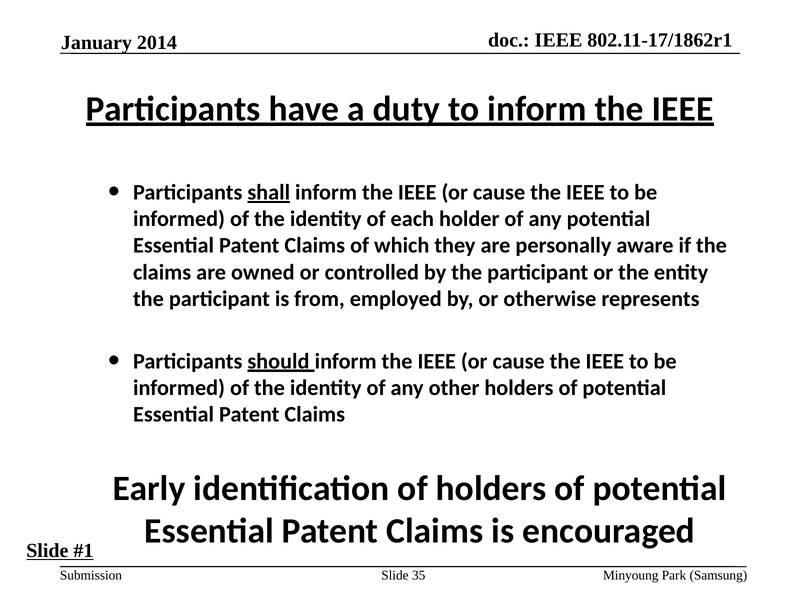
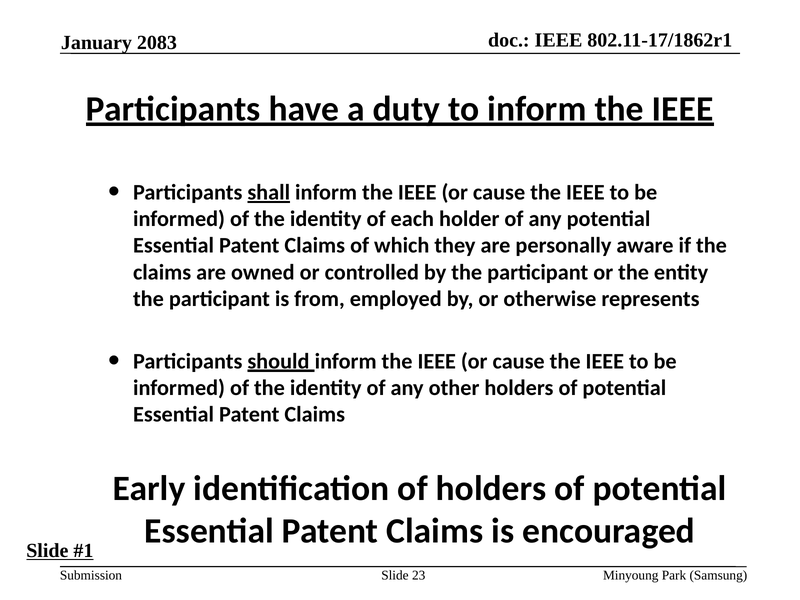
2014: 2014 -> 2083 (157, 43)
35: 35 -> 23 (419, 575)
